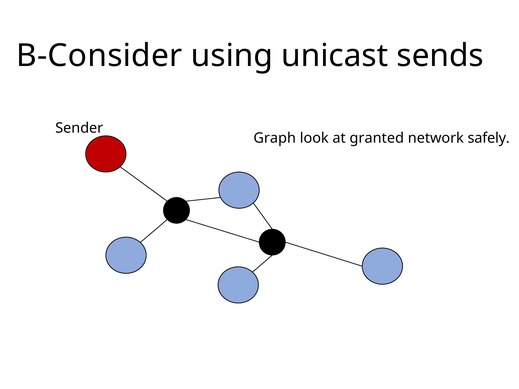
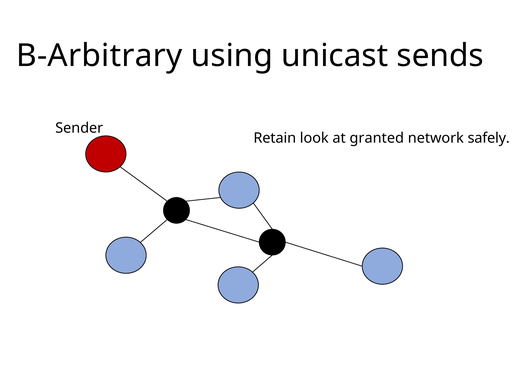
B-Consider: B-Consider -> B-Arbitrary (99, 56)
Graph: Graph -> Retain (275, 138)
